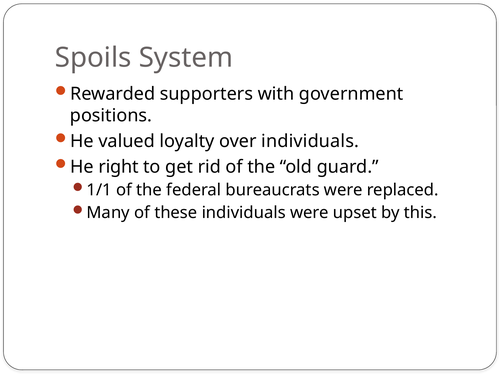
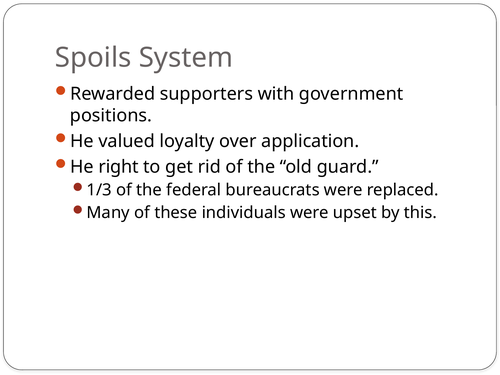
over individuals: individuals -> application (310, 141)
1/1: 1/1 -> 1/3 (99, 190)
